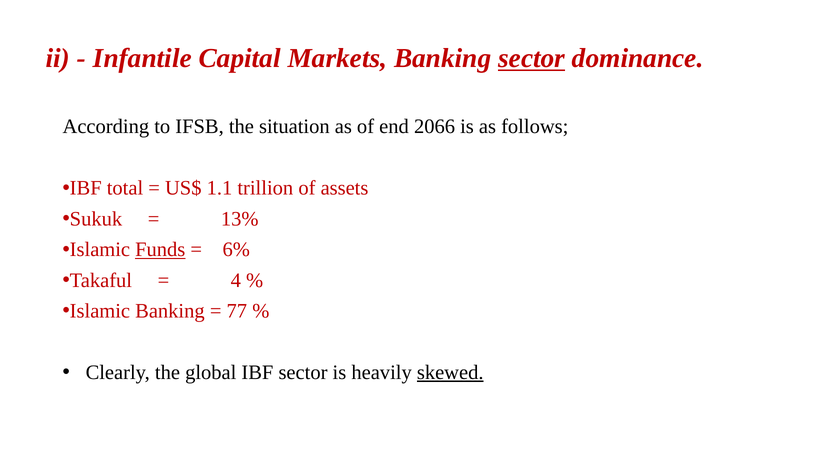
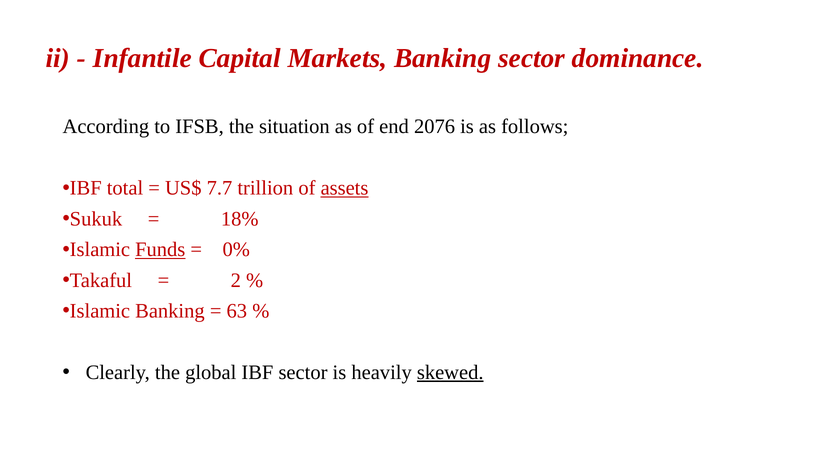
sector underline: present -> none (532, 58)
2066: 2066 -> 2076 (435, 127)
1.1: 1.1 -> 7.7 (220, 188)
assets underline: none -> present (345, 188)
13%: 13% -> 18% (240, 219)
6%: 6% -> 0% (236, 249)
4: 4 -> 2 (236, 280)
77: 77 -> 63 (237, 311)
